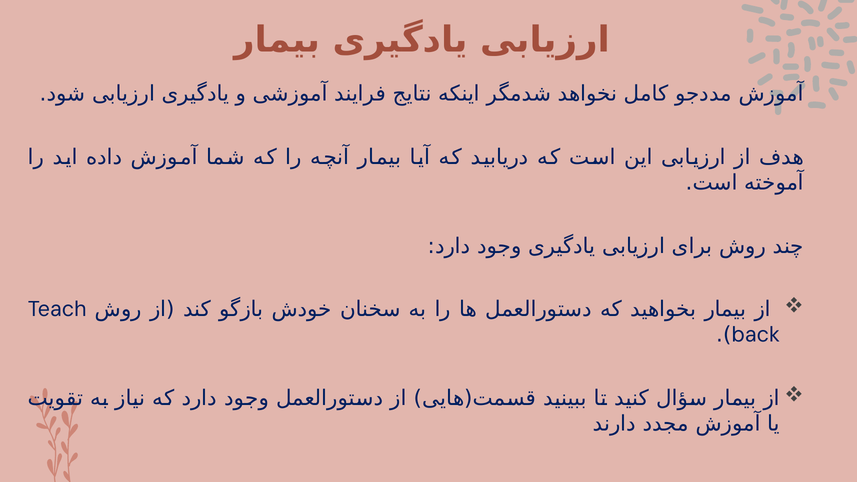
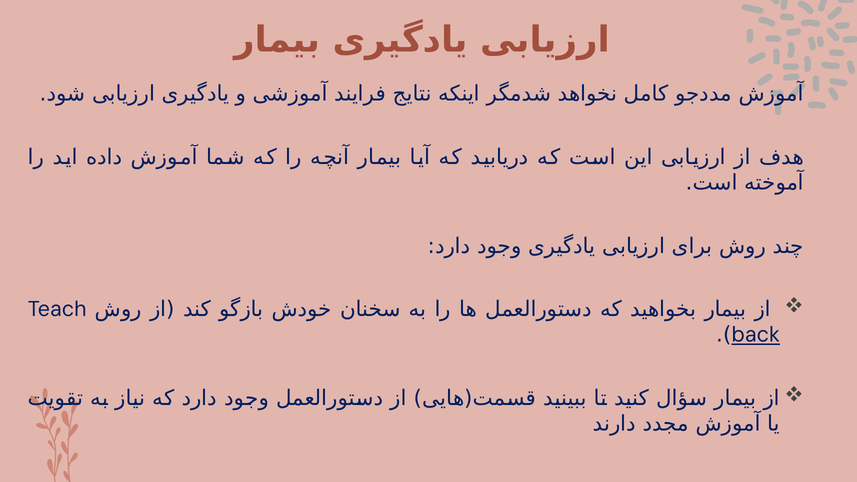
back underline: none -> present (756, 335)
